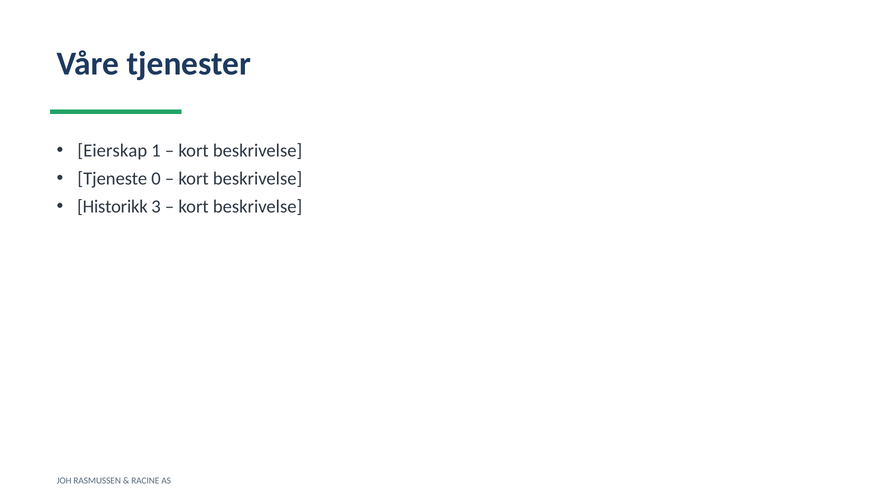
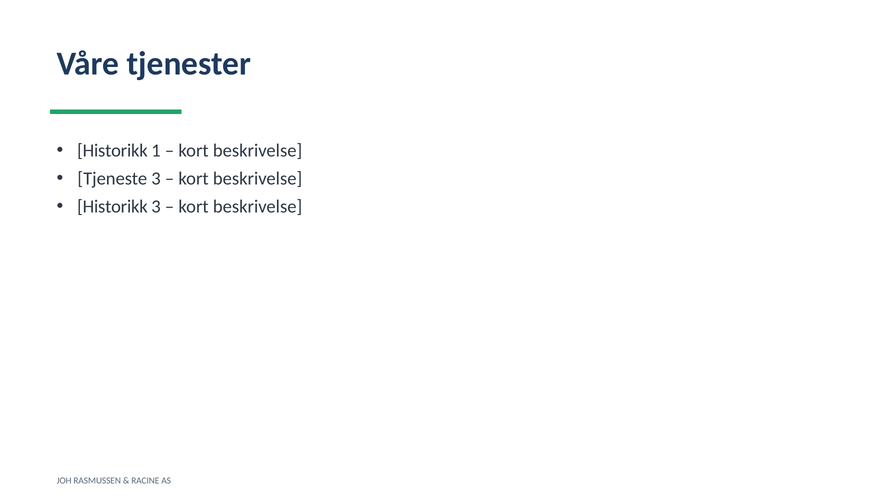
Eierskap: Eierskap -> Historikk (112, 151)
Tjeneste 0: 0 -> 3 (156, 179)
